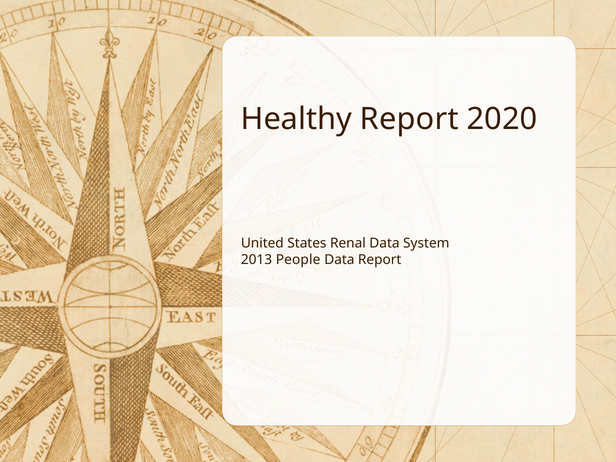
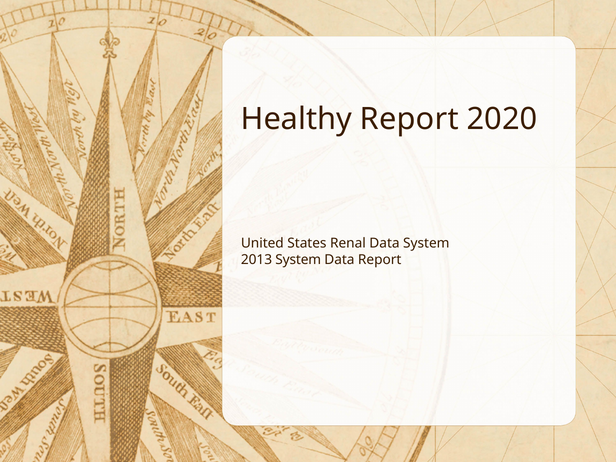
2013 People: People -> System (298, 260)
